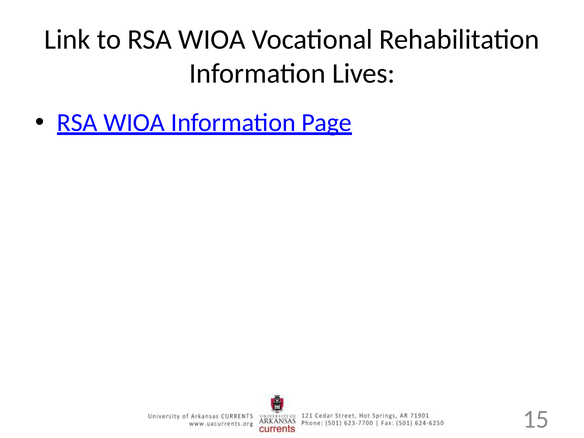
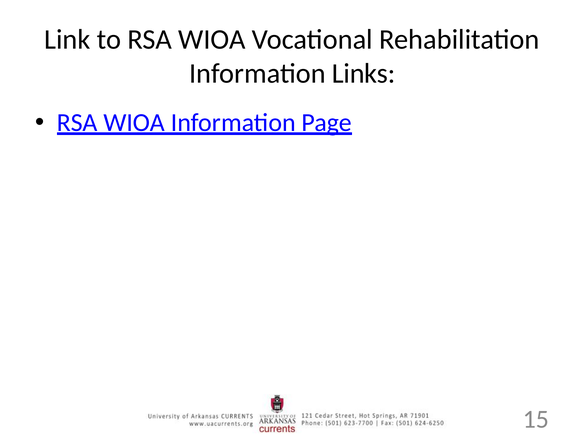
Lives: Lives -> Links (364, 74)
